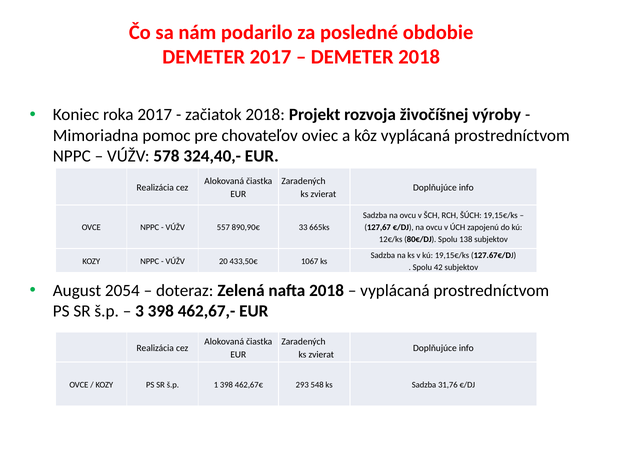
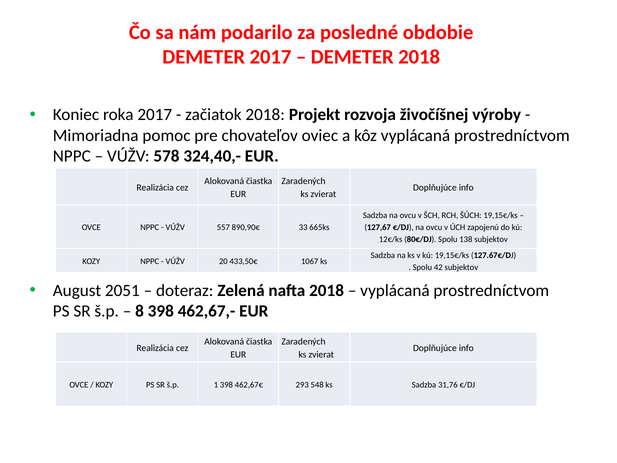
2054: 2054 -> 2051 (122, 290)
3: 3 -> 8 (140, 311)
